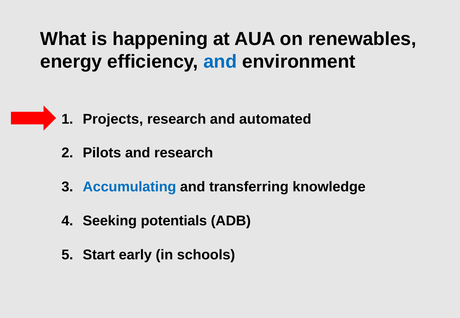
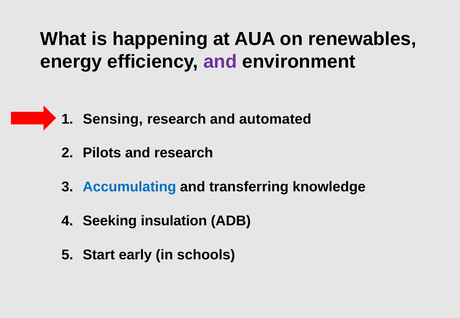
and colour: blue -> purple (220, 62)
Projects: Projects -> Sensing (113, 119)
potentials: potentials -> insulation (174, 221)
